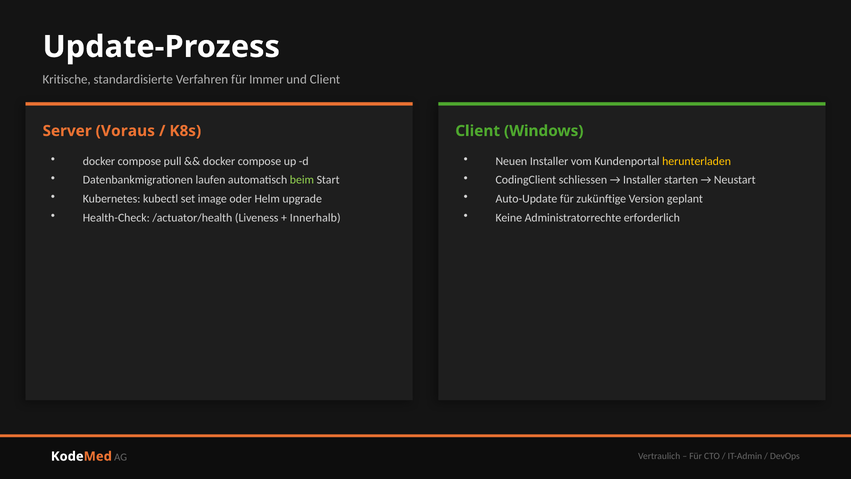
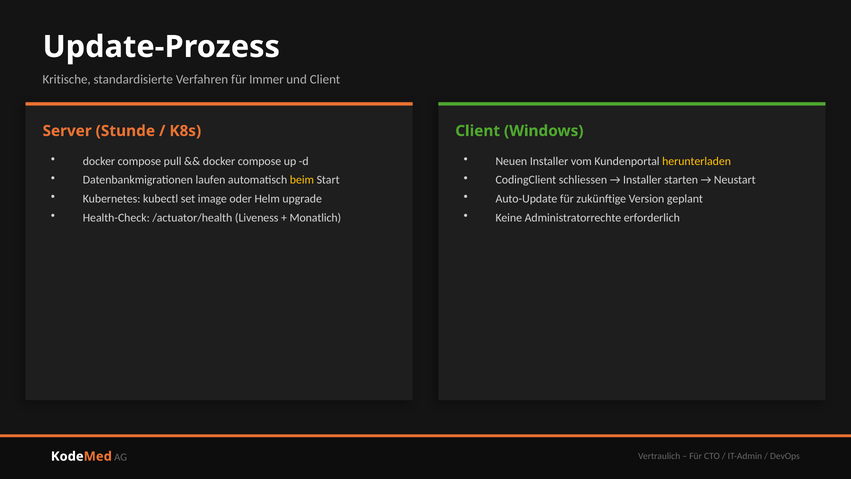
Voraus: Voraus -> Stunde (125, 131)
beim colour: light green -> yellow (302, 180)
Innerhalb: Innerhalb -> Monatlich (315, 218)
